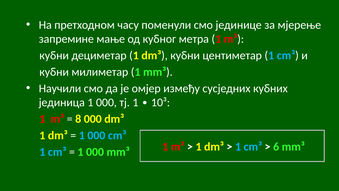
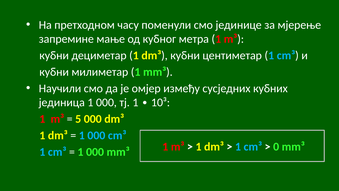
8: 8 -> 5 (78, 119)
6: 6 -> 0 (276, 146)
